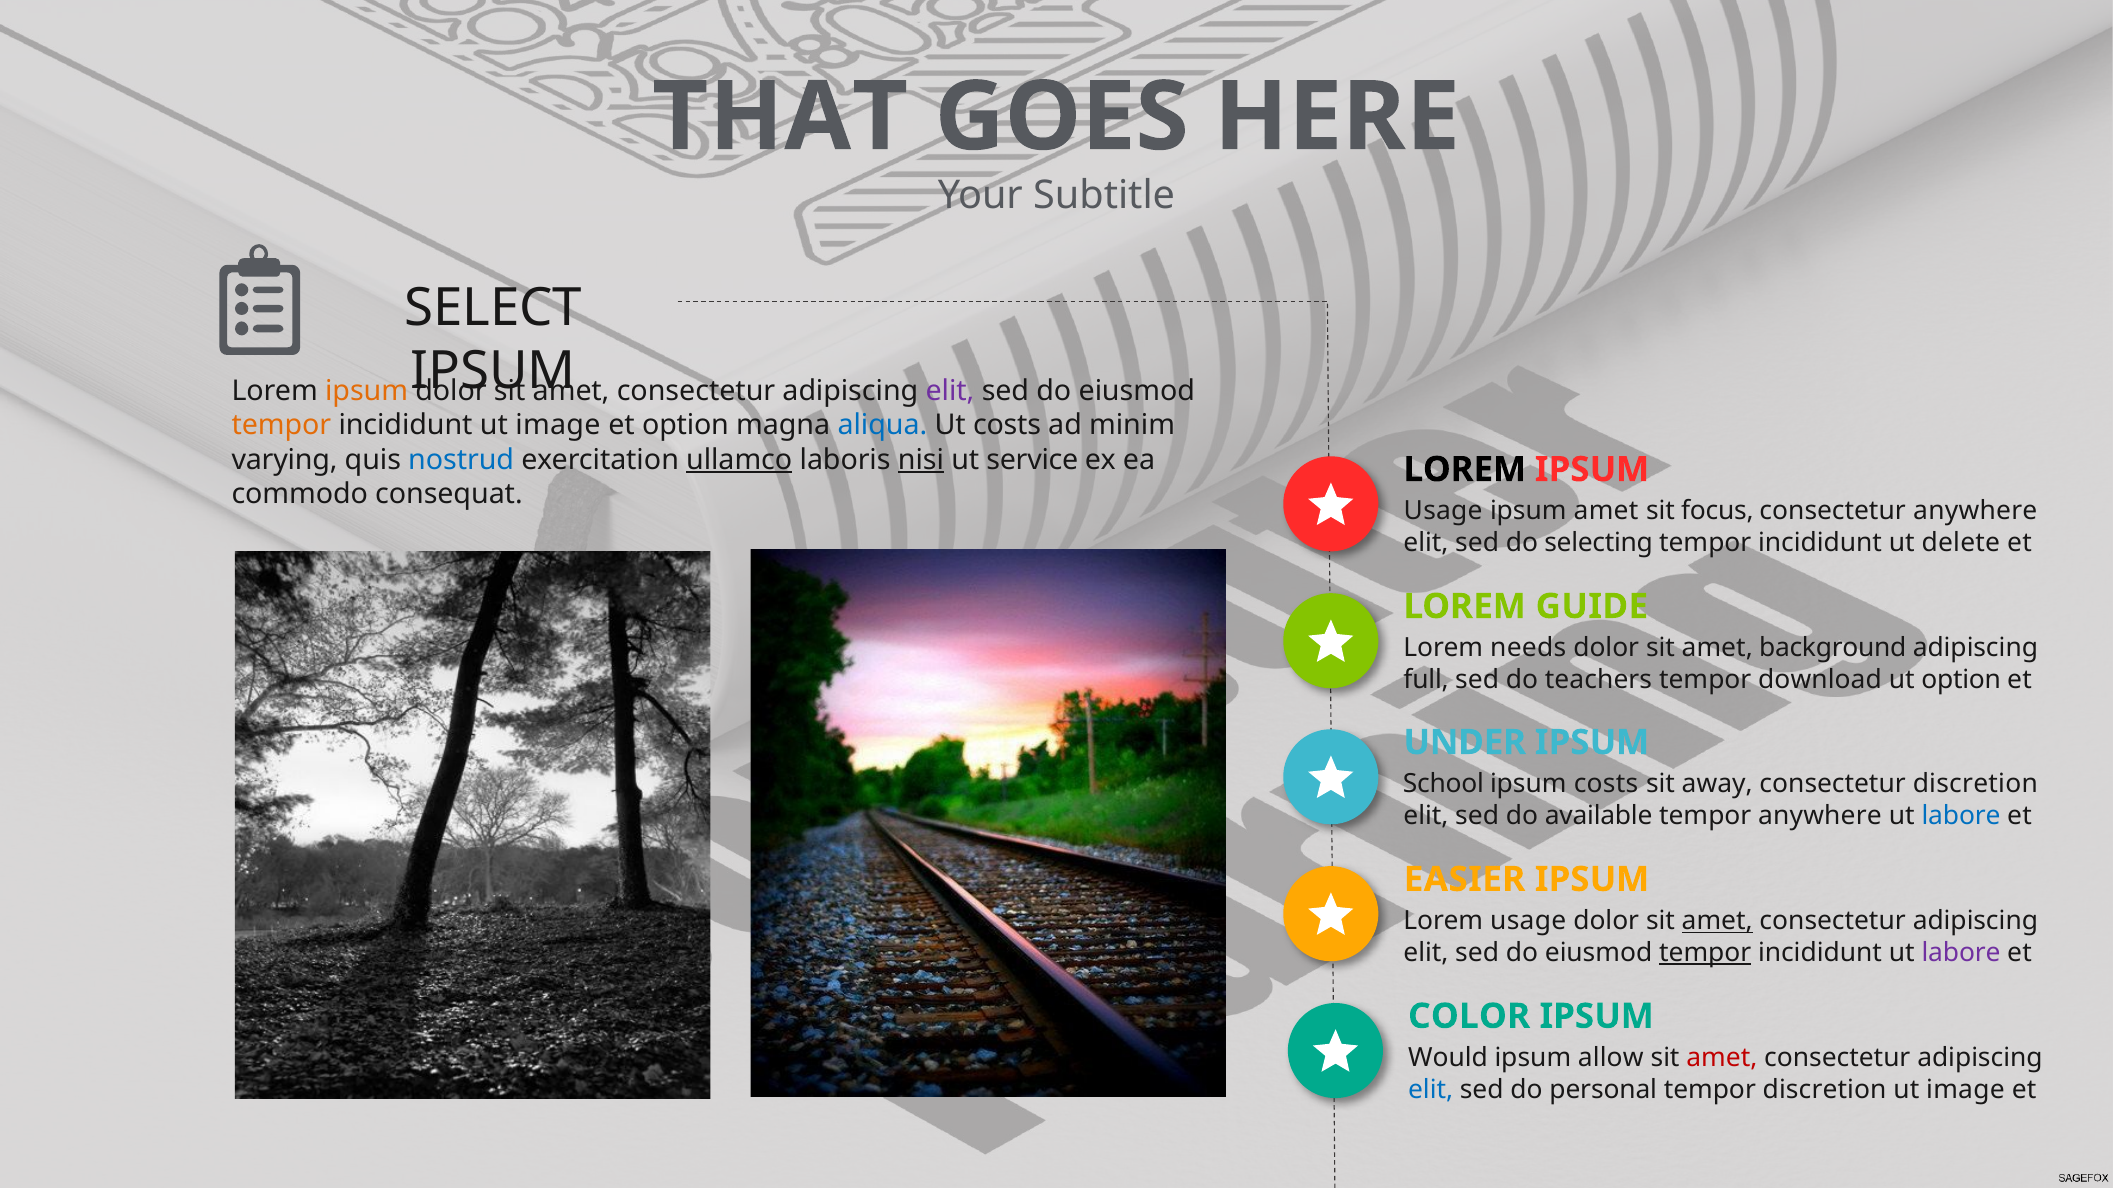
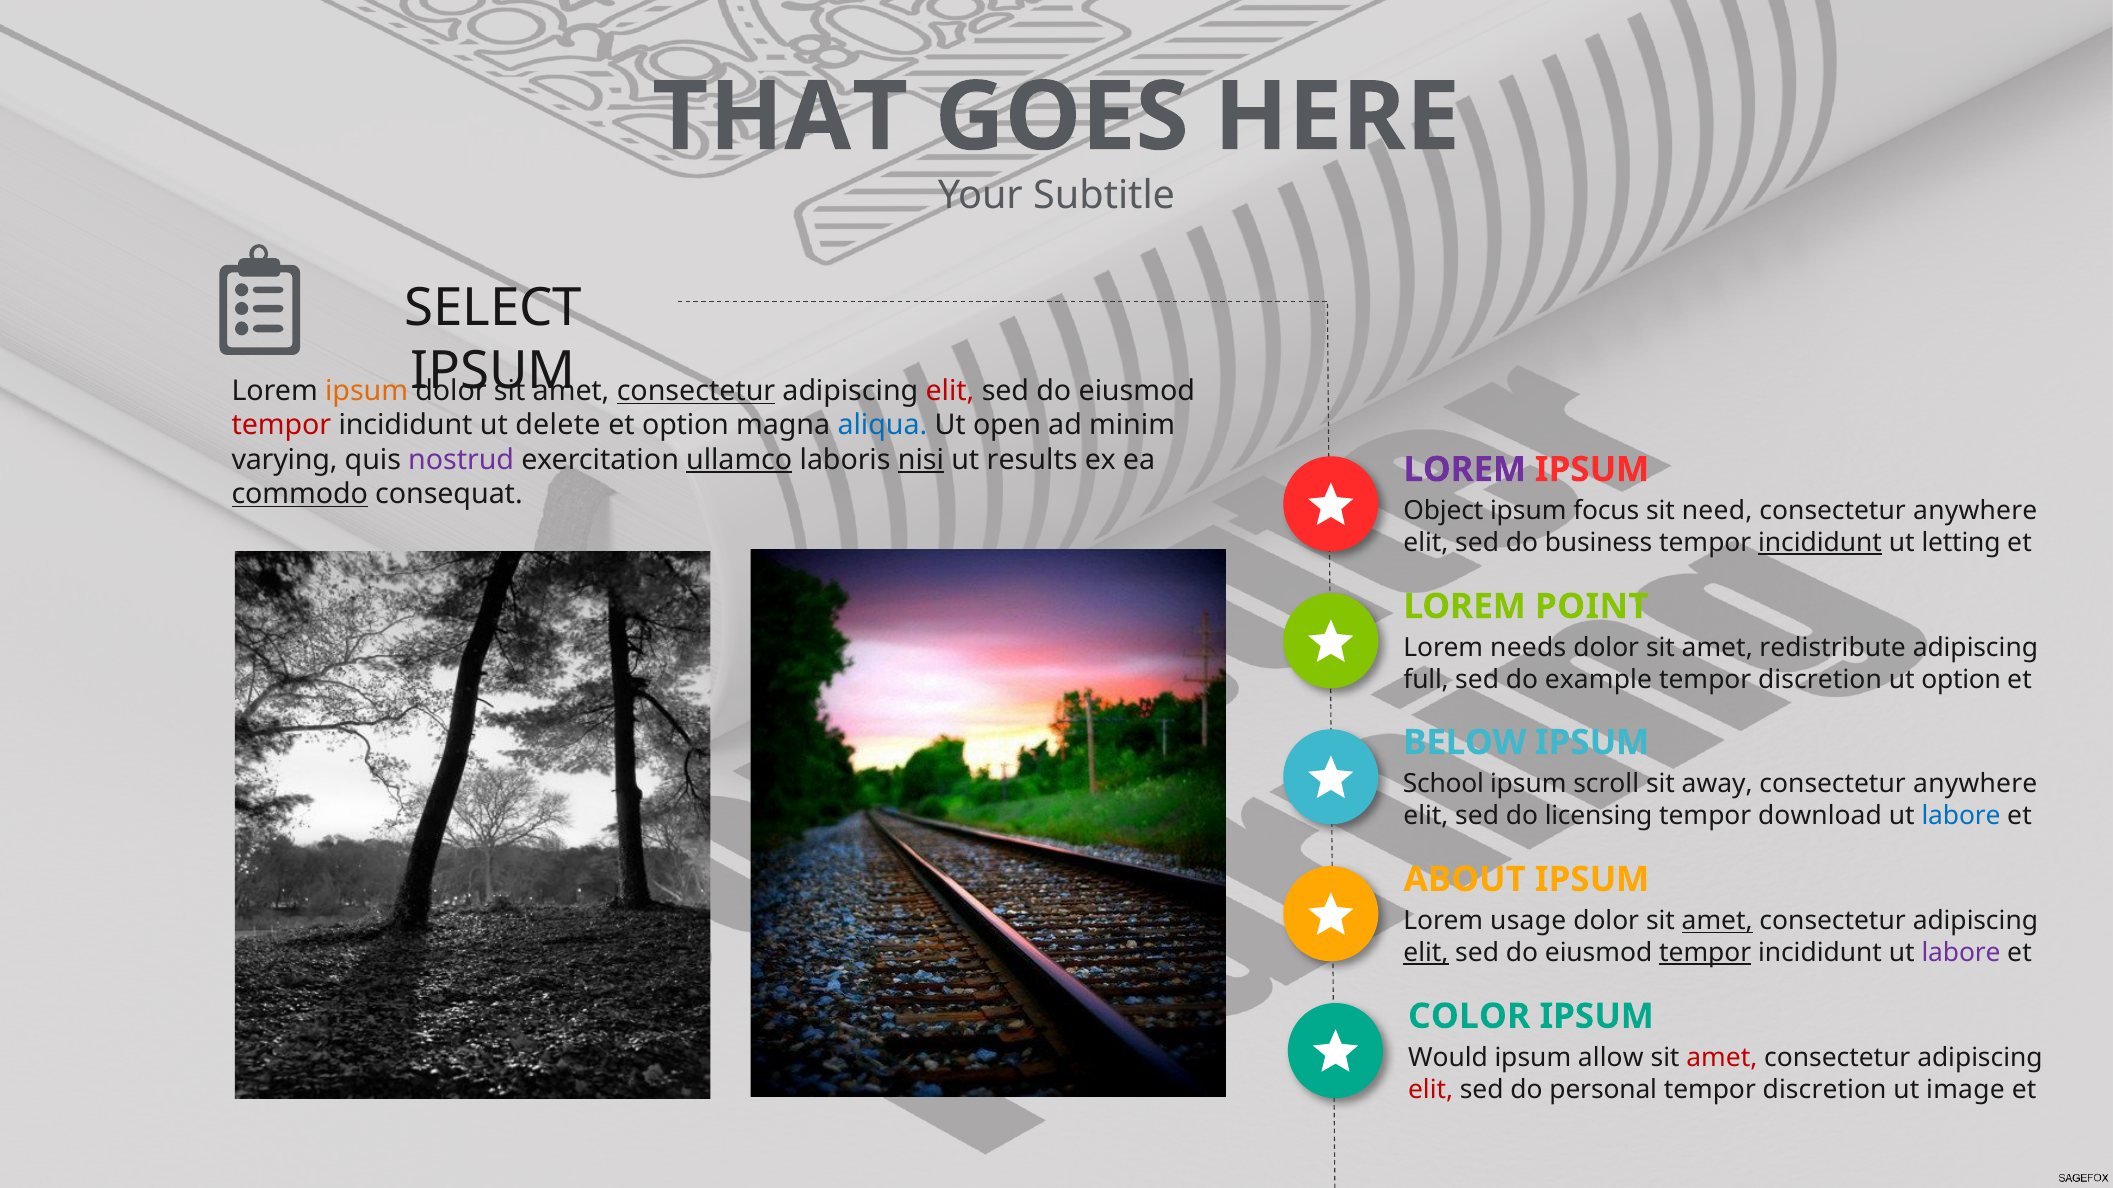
consectetur underline: none -> present (696, 391)
elit colour: purple -> red (950, 391)
tempor colour: orange -> red (281, 426)
incididunt ut image: image -> delete (558, 426)
Ut costs: costs -> open (1007, 426)
nostrud colour: blue -> purple (461, 460)
service: service -> results (1032, 460)
LOREM colour: black -> purple (1465, 470)
commodo underline: none -> present (300, 494)
Usage: Usage -> Object (1443, 511)
ipsum amet: amet -> focus (1606, 511)
focus: focus -> need (1717, 511)
selecting: selecting -> business (1599, 543)
incididunt underline: none -> present (1820, 543)
delete: delete -> letting (1961, 543)
GUIDE: GUIDE -> POINT (1592, 607)
background: background -> redistribute (1833, 648)
teachers: teachers -> example (1598, 680)
download: download -> discretion (1820, 680)
UNDER: UNDER -> BELOW (1465, 743)
ipsum costs: costs -> scroll (1606, 784)
discretion: discretion -> anywhere (1975, 784)
available: available -> licensing (1599, 816)
tempor anywhere: anywhere -> download (1820, 816)
EASIER: EASIER -> ABOUT (1465, 880)
elit underline: none -> present (1426, 953)
elit colour: blue -> red (1431, 1090)
